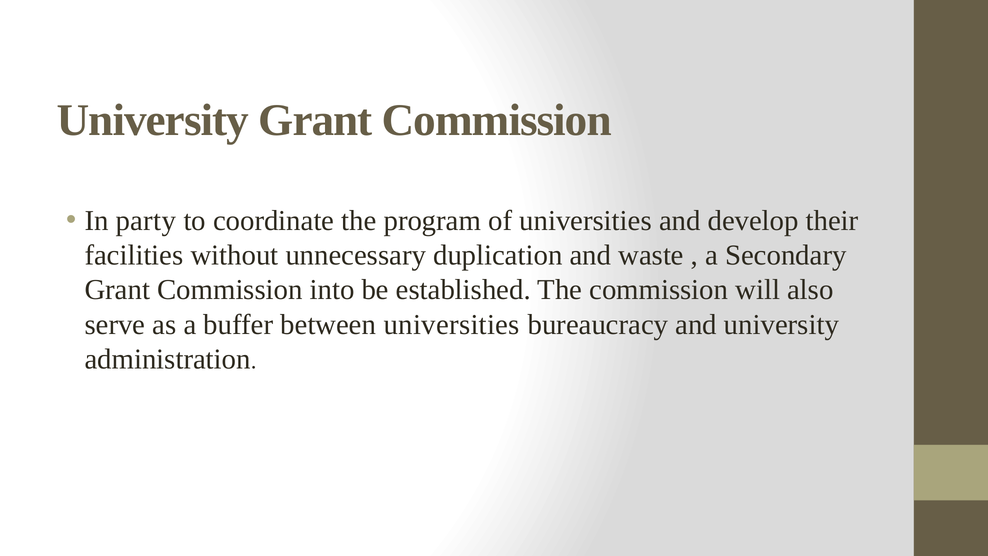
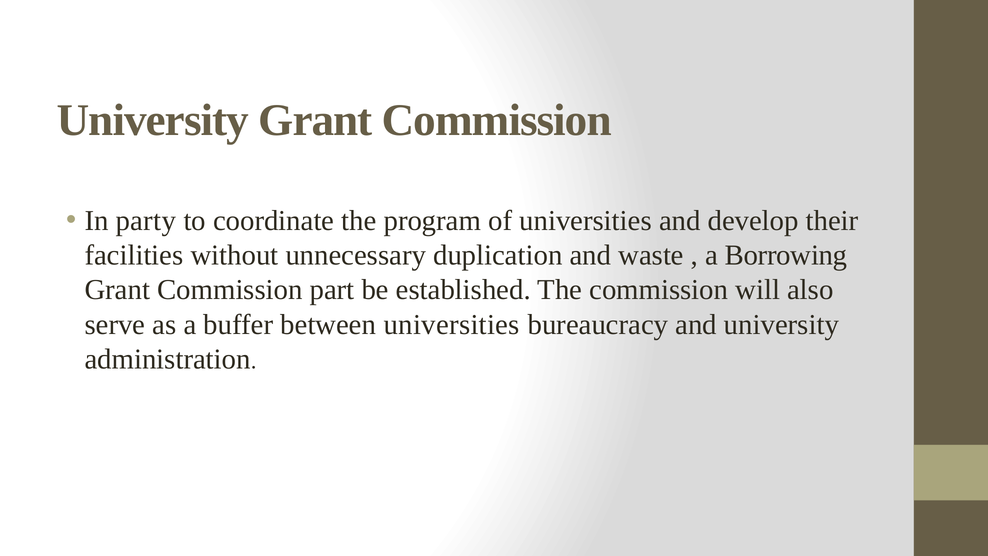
Secondary: Secondary -> Borrowing (786, 255)
into: into -> part (332, 290)
